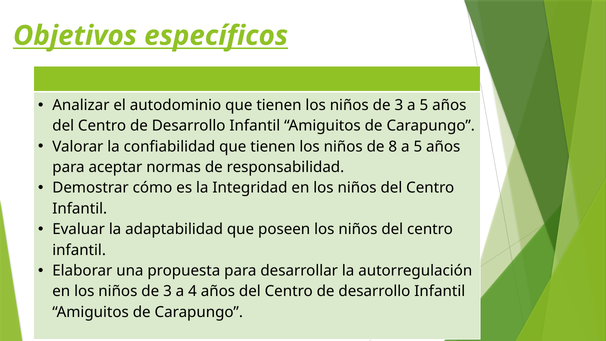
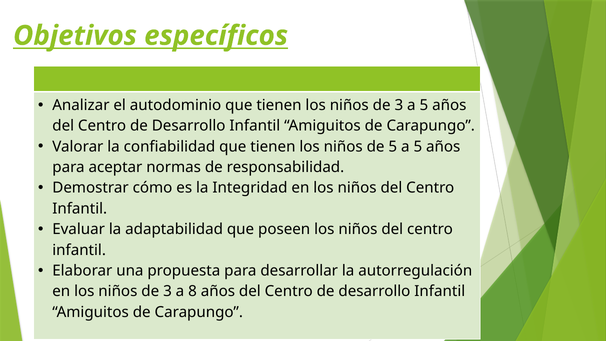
de 8: 8 -> 5 (393, 147)
4: 4 -> 8 (192, 291)
